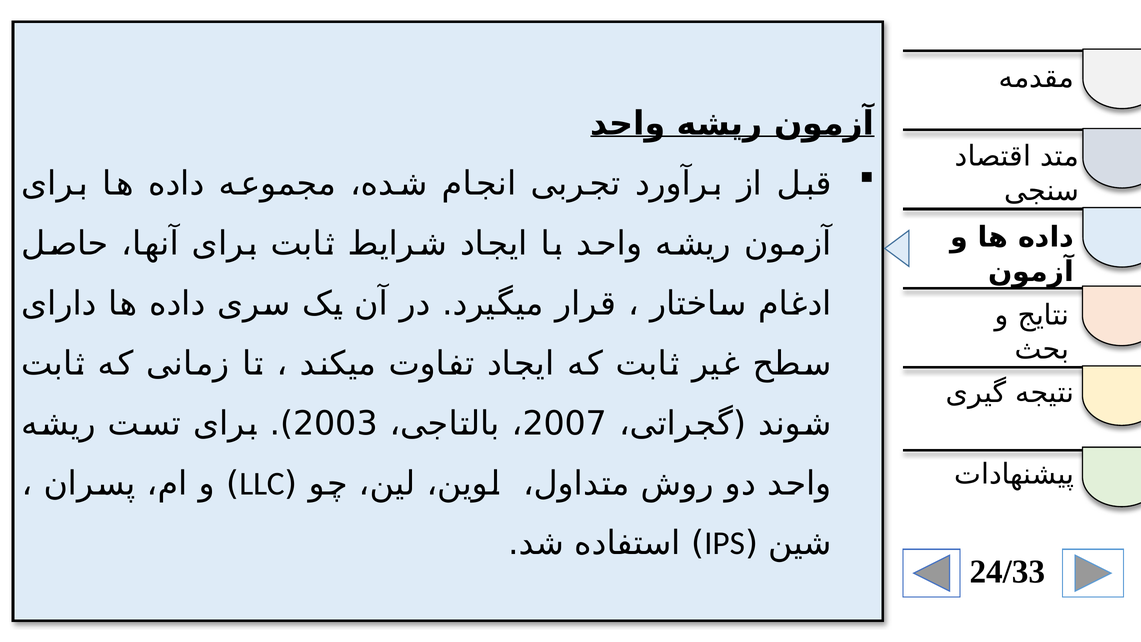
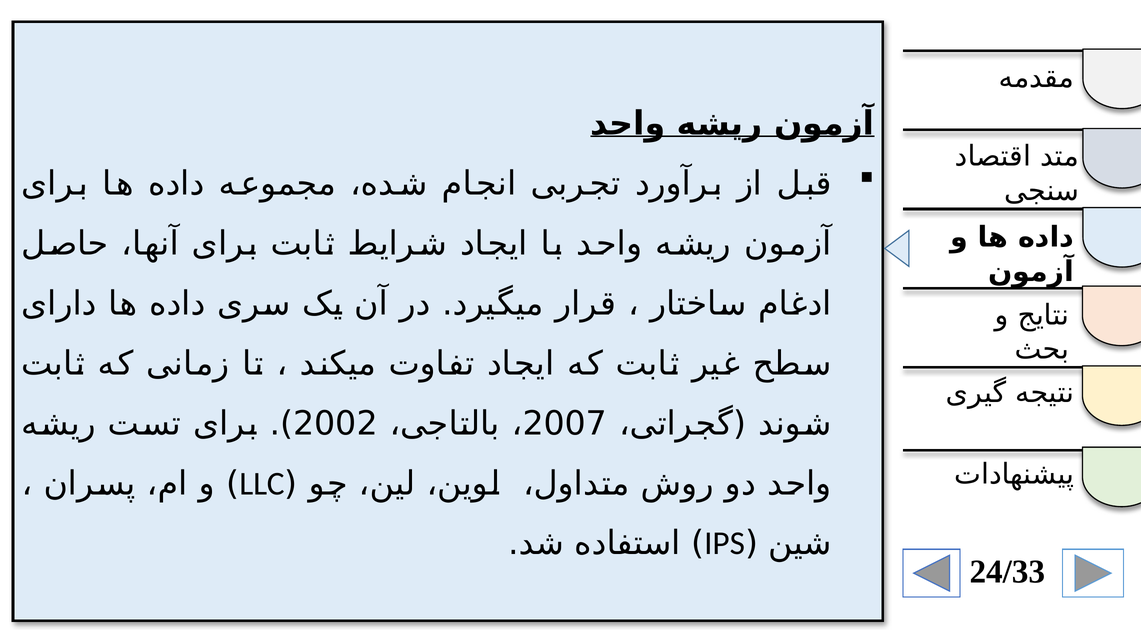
2003: 2003 -> 2002 (335, 423)
